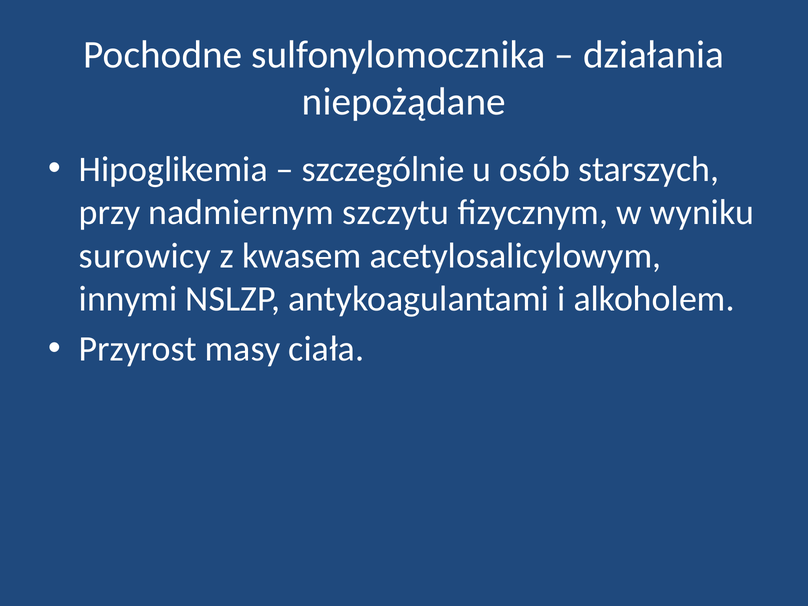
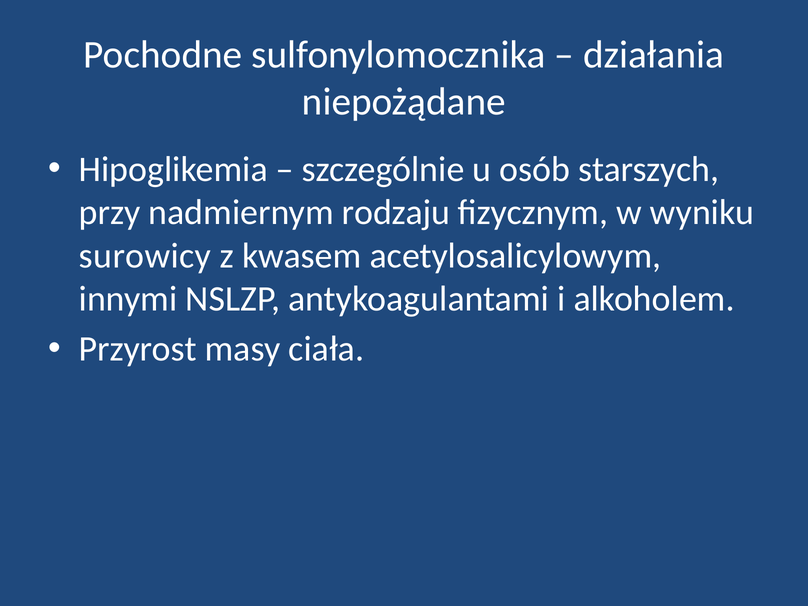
szczytu: szczytu -> rodzaju (396, 213)
